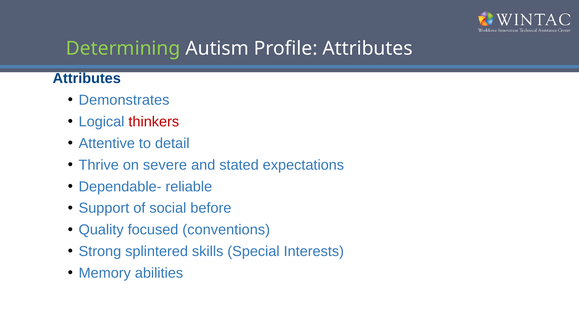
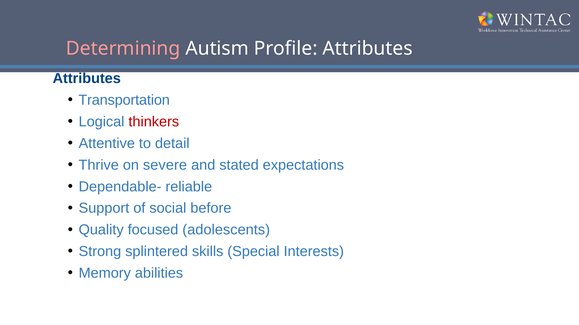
Determining colour: light green -> pink (123, 49)
Demonstrates: Demonstrates -> Transportation (124, 100)
conventions: conventions -> adolescents (226, 230)
